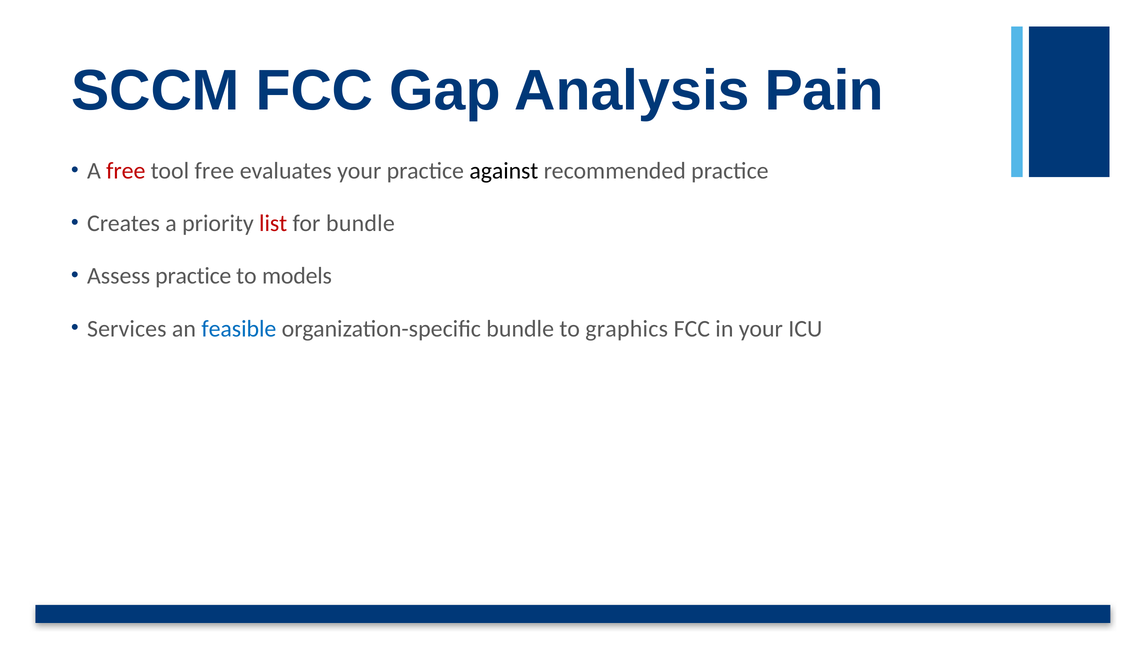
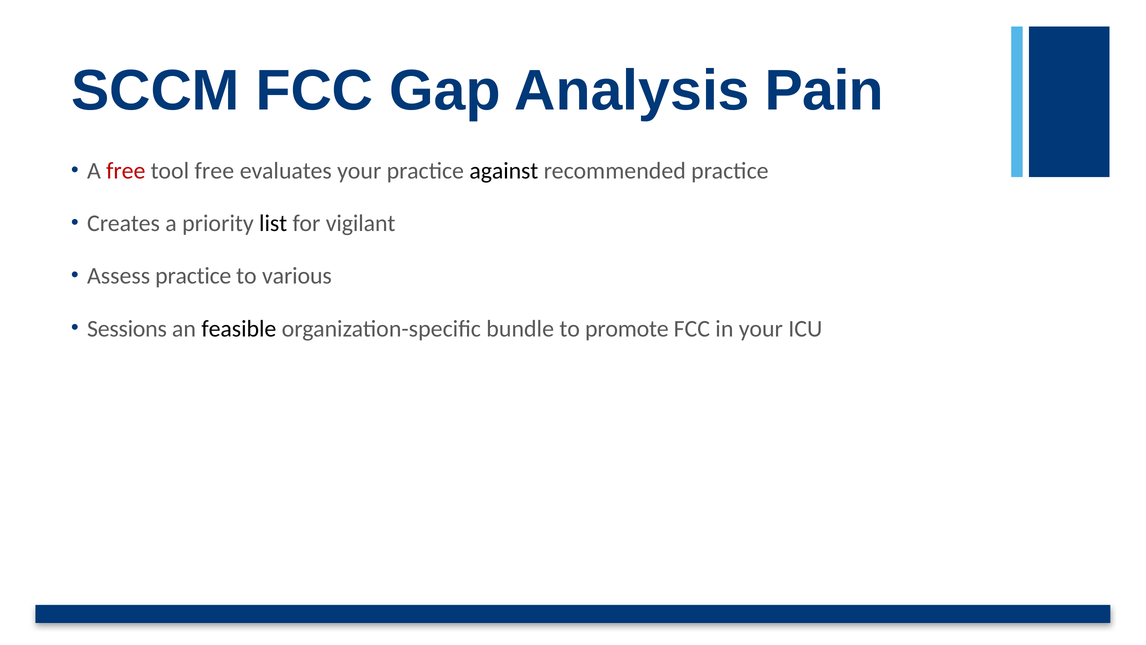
list colour: red -> black (273, 223)
for bundle: bundle -> vigilant (361, 223)
models: models -> various (297, 276)
Services: Services -> Sessions (127, 329)
feasible colour: blue -> black (239, 329)
graphics: graphics -> promote (627, 329)
